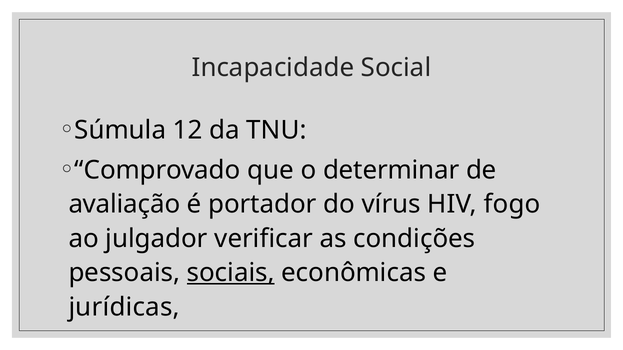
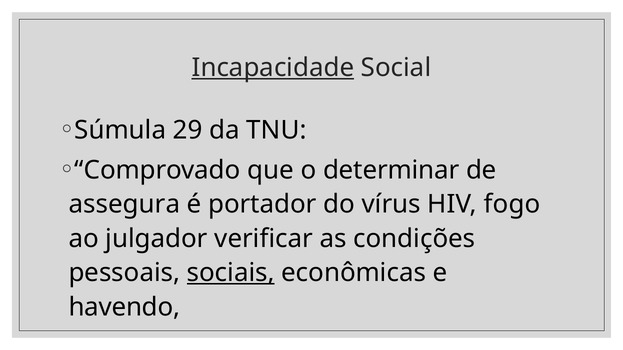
Incapacidade underline: none -> present (273, 68)
12: 12 -> 29 (188, 130)
avaliação: avaliação -> assegura (124, 205)
jurídicas: jurídicas -> havendo (124, 307)
